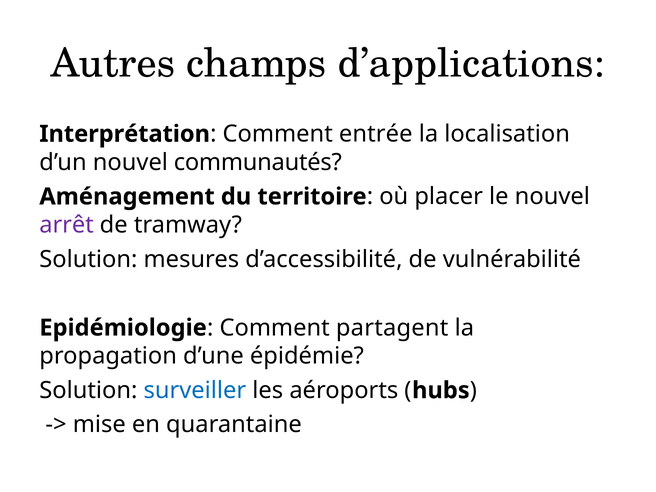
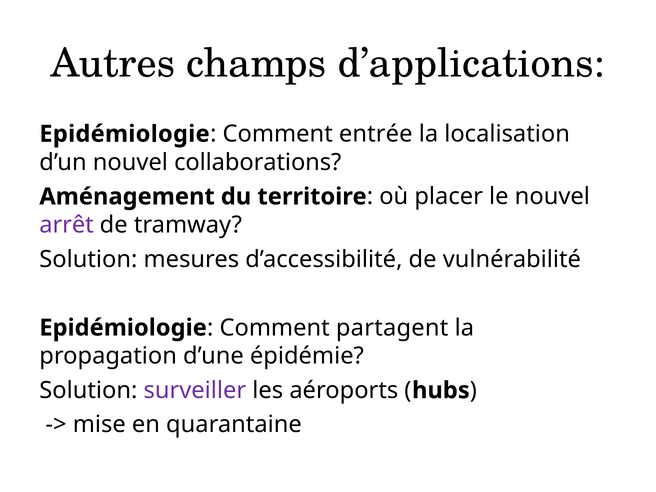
Interprétation: Interprétation -> Epidémiologie (125, 134)
communautés: communautés -> collaborations (258, 162)
surveiller colour: blue -> purple (195, 390)
